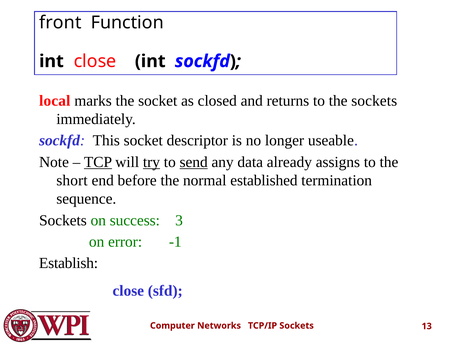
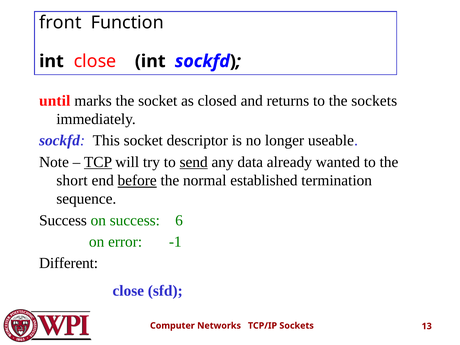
local: local -> until (55, 101)
try underline: present -> none (151, 162)
assigns: assigns -> wanted (338, 162)
before underline: none -> present (137, 180)
Sockets: Sockets -> Success (63, 220)
3: 3 -> 6 (179, 220)
Establish: Establish -> Different (69, 263)
